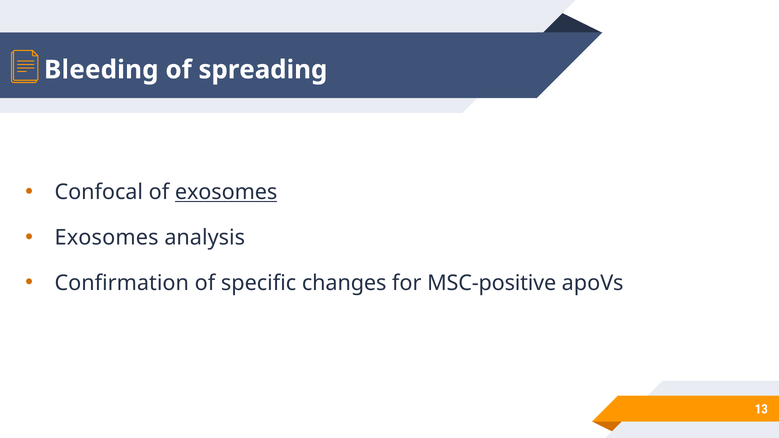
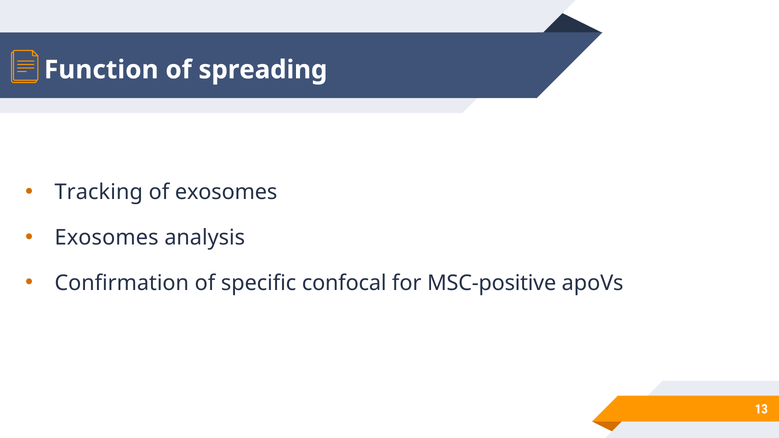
Bleeding: Bleeding -> Function (101, 70)
Confocal: Confocal -> Tracking (99, 192)
exosomes underline: present -> none (226, 192)
changes: changes -> confocal (344, 283)
